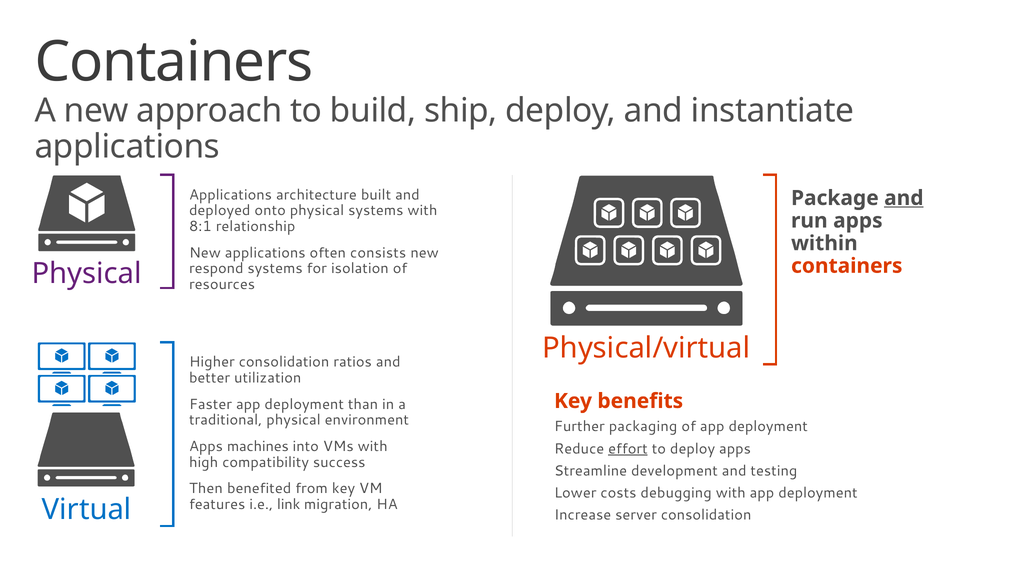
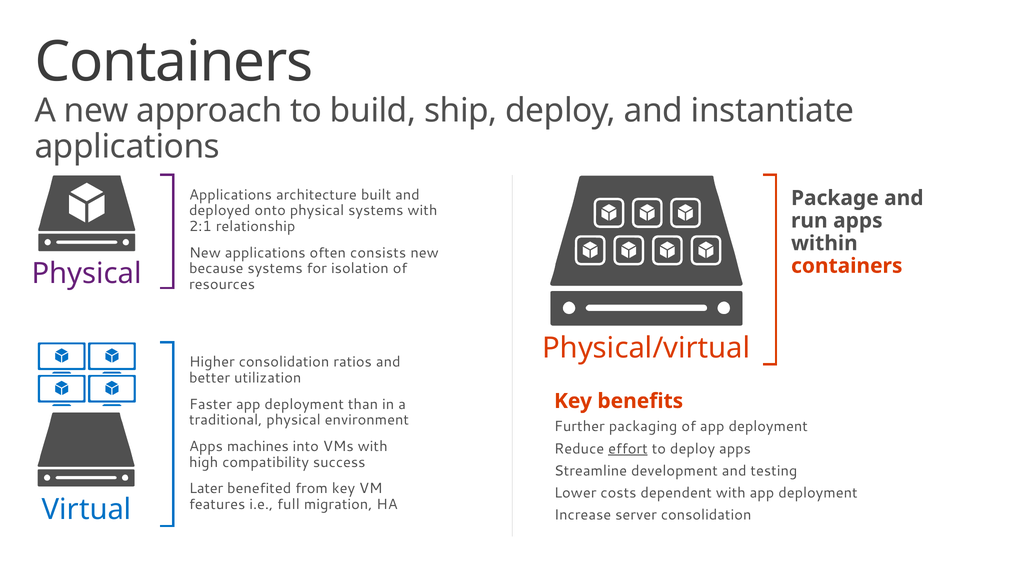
and underline: present -> none (904, 198)
8:1: 8:1 -> 2:1 (200, 226)
respond: respond -> because (216, 269)
Then: Then -> Later (206, 488)
debugging: debugging -> dependent (676, 493)
link: link -> full (288, 504)
